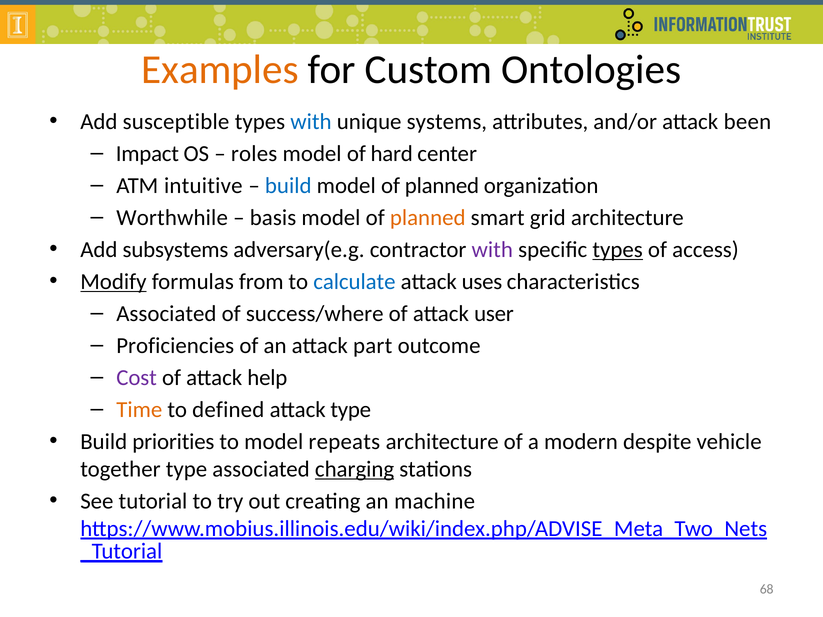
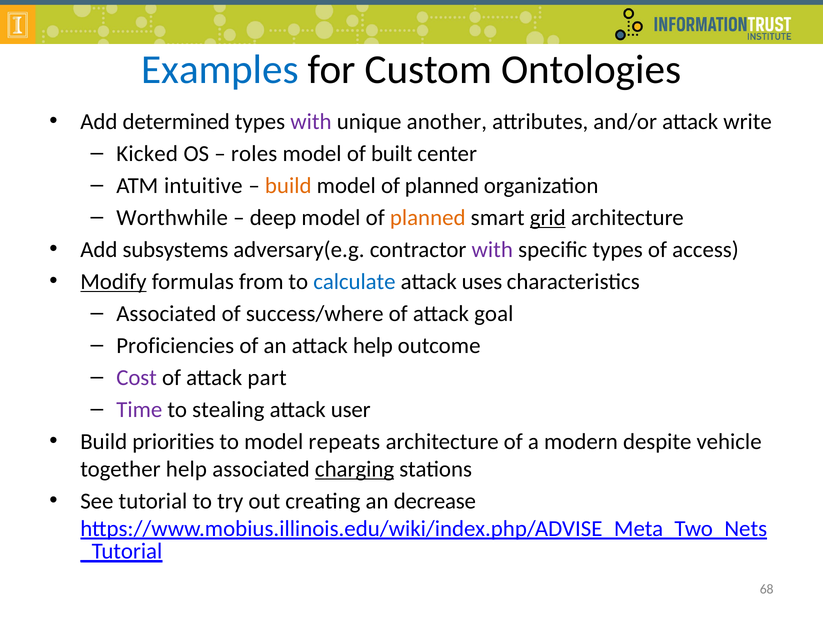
Examples colour: orange -> blue (220, 69)
susceptible: susceptible -> determined (176, 122)
with colour: blue -> purple (311, 122)
systems: systems -> another (447, 122)
been: been -> write (748, 122)
Impact: Impact -> Kicked (147, 154)
hard: hard -> built (392, 154)
build colour: blue -> orange (288, 186)
basis: basis -> deep (273, 218)
grid underline: none -> present (548, 218)
types underline: present -> none (618, 250)
user: user -> goal (494, 314)
attack part: part -> help (373, 346)
help: help -> part (267, 378)
Time colour: orange -> purple (139, 410)
defined: defined -> stealing (228, 410)
attack type: type -> user (351, 410)
together type: type -> help (186, 469)
machine: machine -> decrease (435, 501)
